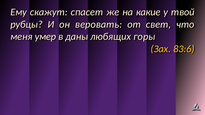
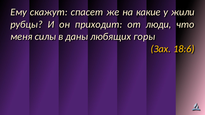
твой: твой -> жили (183, 12)
веровать: веровать -> приходит (99, 24)
свет: свет -> люди (159, 24)
умер: умер -> силы (45, 37)
83:6: 83:6 -> 18:6 (184, 49)
